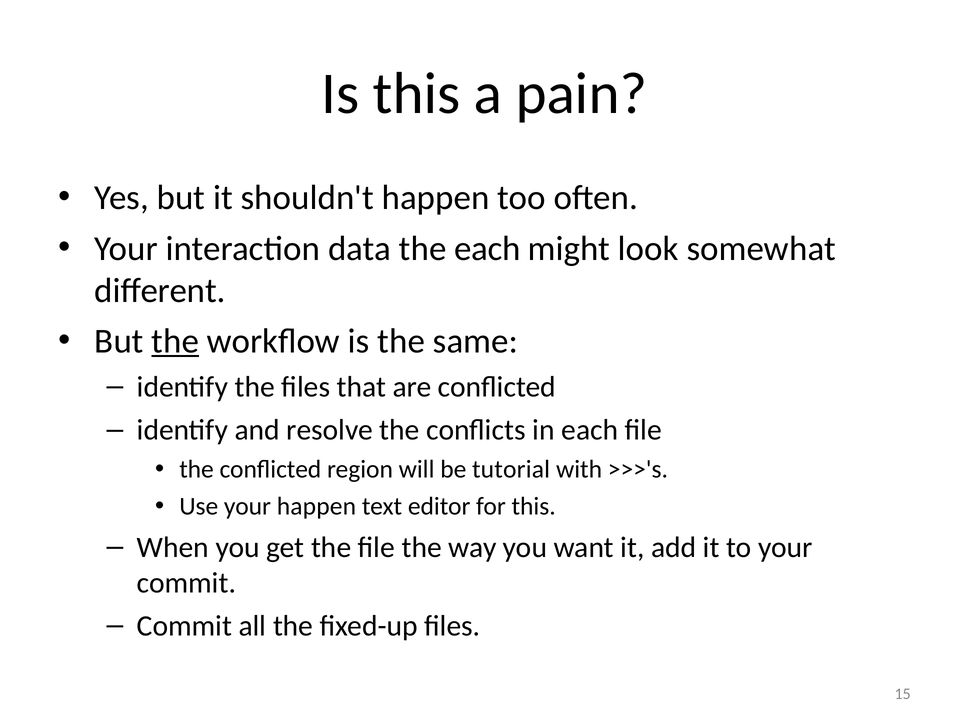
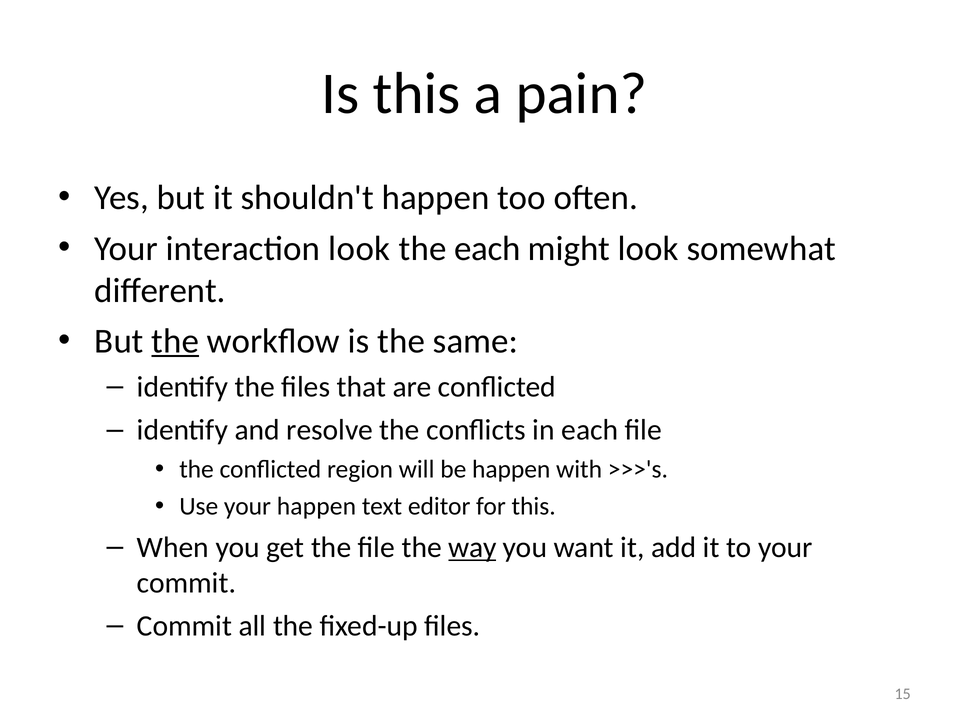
interaction data: data -> look (359, 248)
be tutorial: tutorial -> happen (511, 469)
way underline: none -> present (472, 547)
